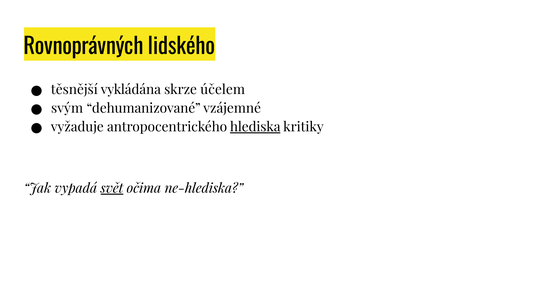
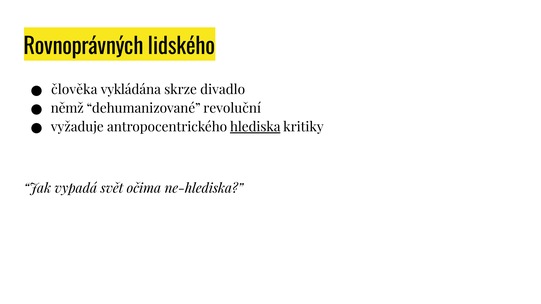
těsnější: těsnější -> člověka (74, 90)
účelem: účelem -> divadlo (223, 90)
svým: svým -> němž (67, 109)
vzájemné: vzájemné -> revoluční (232, 109)
svět underline: present -> none (112, 189)
